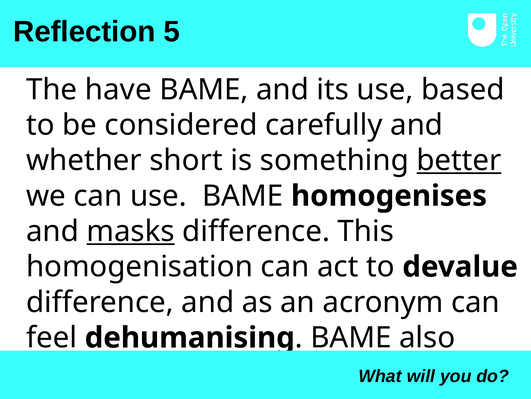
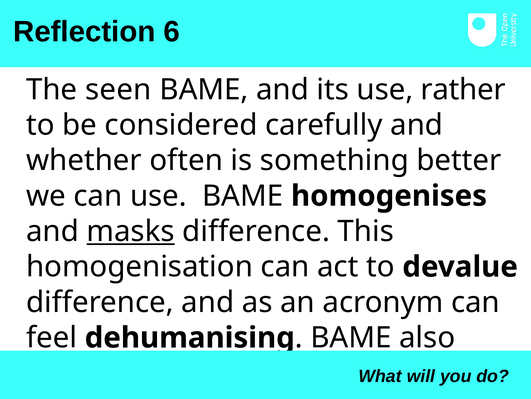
5: 5 -> 6 (172, 32)
have: have -> seen (118, 89)
based: based -> rather (463, 89)
short: short -> often (186, 160)
better underline: present -> none (459, 160)
